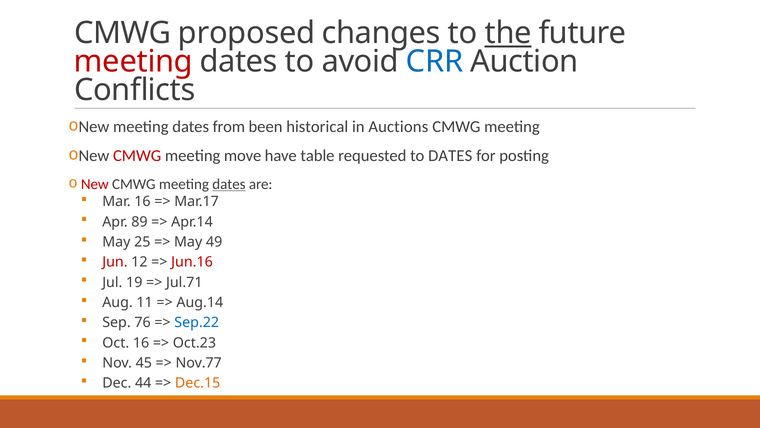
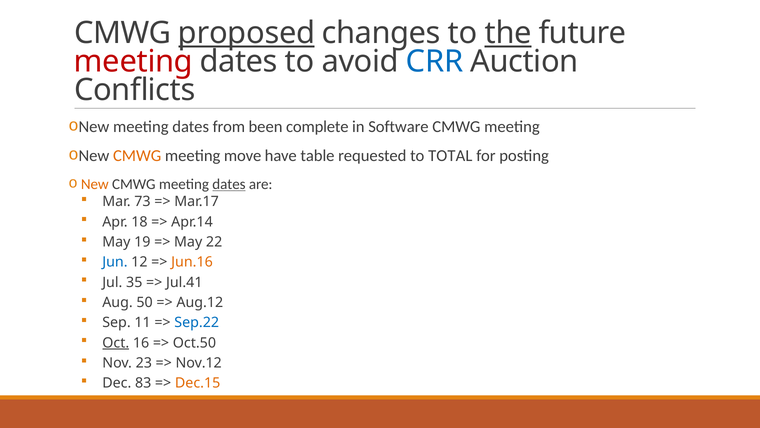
proposed underline: none -> present (247, 33)
historical: historical -> complete (317, 127)
Auctions: Auctions -> Software (398, 127)
CMWG colour: red -> orange (137, 156)
to DATES: DATES -> TOTAL (450, 156)
New colour: red -> orange (95, 184)
Mar 16: 16 -> 73 (142, 201)
89: 89 -> 18 (139, 222)
25: 25 -> 19 (142, 242)
49: 49 -> 22 (214, 242)
Jun colour: red -> blue (115, 262)
Jun.16 colour: red -> orange (192, 262)
19: 19 -> 35 (134, 282)
Jul.71: Jul.71 -> Jul.41 (184, 282)
11: 11 -> 50 (145, 302)
Aug.14: Aug.14 -> Aug.12 (200, 302)
76: 76 -> 11 (143, 322)
Oct underline: none -> present (116, 343)
Oct.23: Oct.23 -> Oct.50 (194, 343)
45: 45 -> 23 (144, 363)
Nov.77: Nov.77 -> Nov.12 (199, 363)
44: 44 -> 83 (143, 383)
